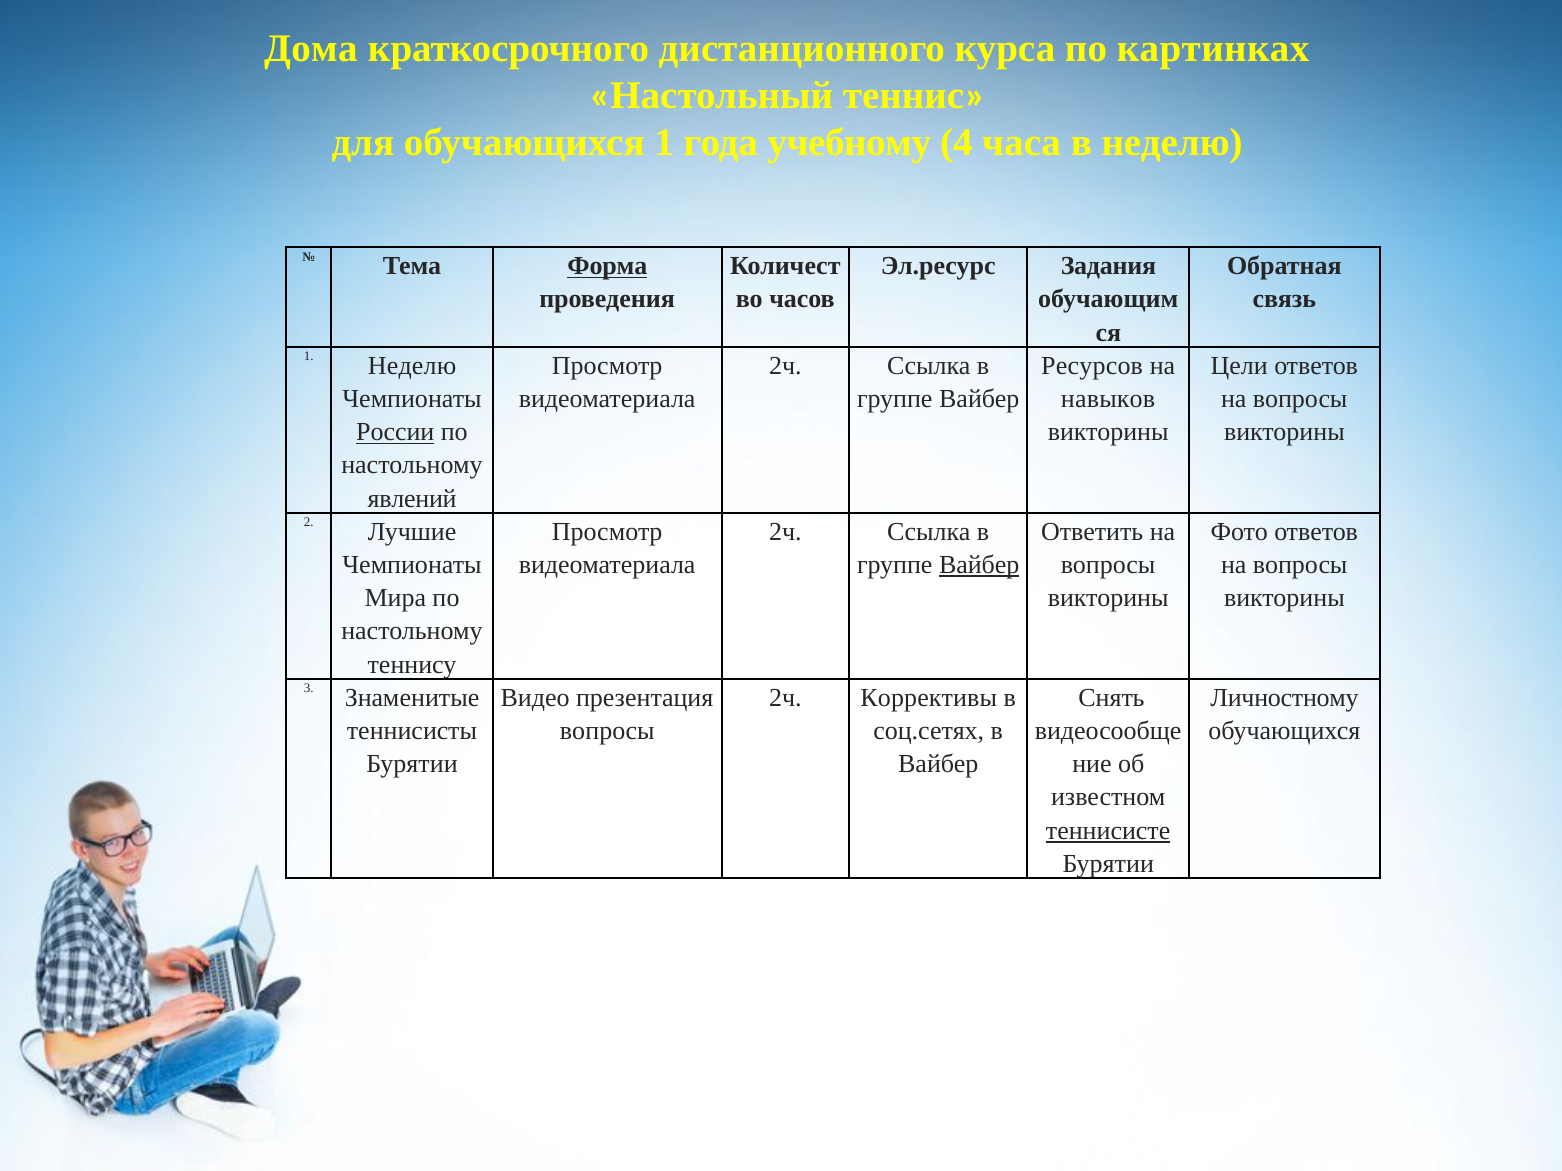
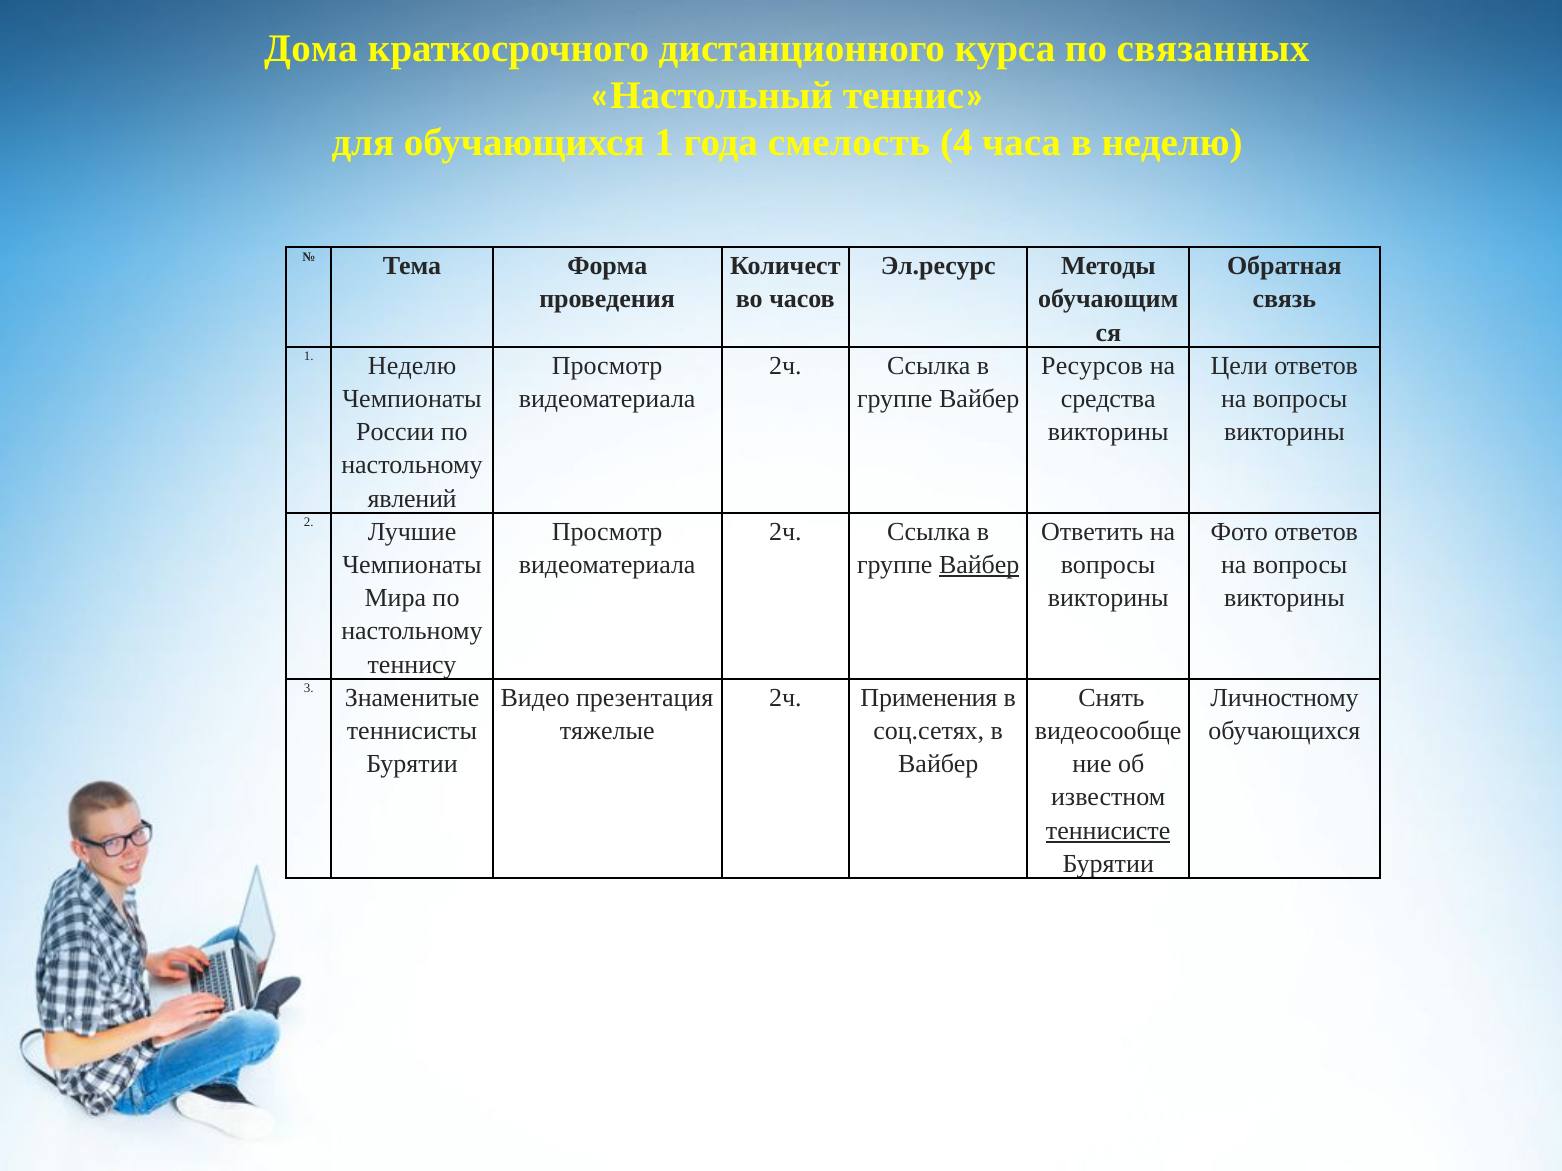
картинках: картинках -> связанных (1213, 49)
учебному: учебному -> смелость (849, 142)
Форма underline: present -> none (607, 266)
Задания: Задания -> Методы (1108, 266)
навыков: навыков -> средства (1108, 399)
России underline: present -> none (395, 432)
Коррективы: Коррективы -> Применения (929, 698)
вопросы: вопросы -> тяжелые (607, 731)
